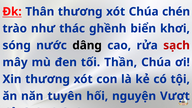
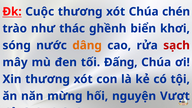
Thân: Thân -> Cuộc (40, 12)
dâng colour: black -> orange (87, 45)
Thần: Thần -> Đấng (121, 62)
tuyên: tuyên -> mừng (65, 96)
